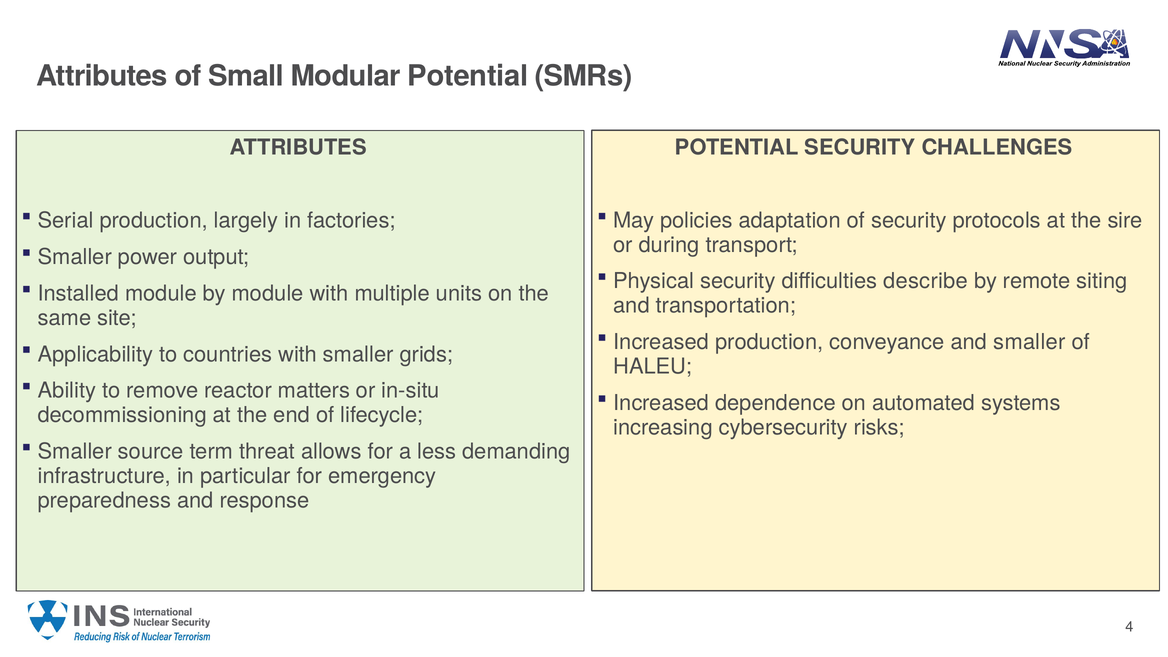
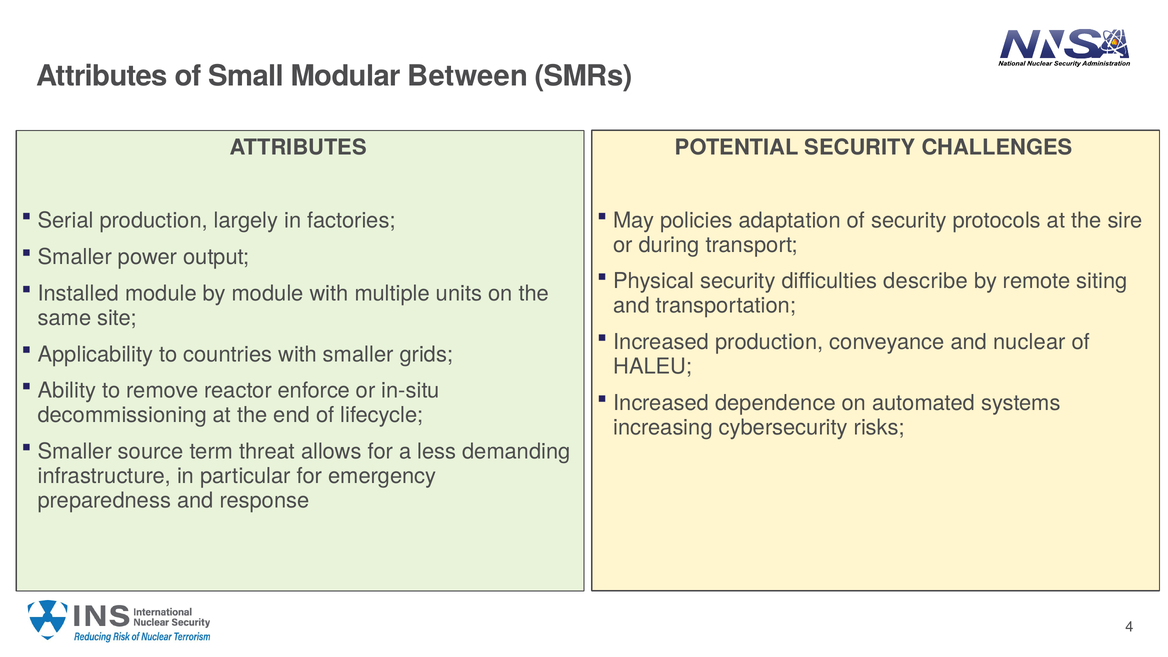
Modular Potential: Potential -> Between (468, 76)
and smaller: smaller -> nuclear (1029, 342)
matters: matters -> enforce (314, 391)
